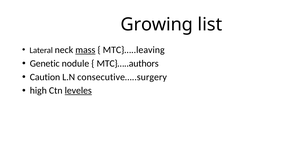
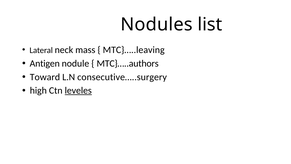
Growing: Growing -> Nodules (157, 24)
mass underline: present -> none (85, 50)
Genetic: Genetic -> Antigen (45, 63)
Caution: Caution -> Toward (45, 77)
